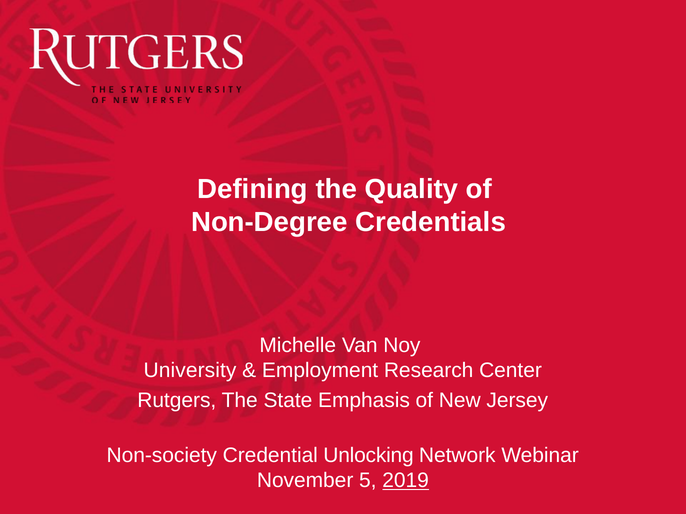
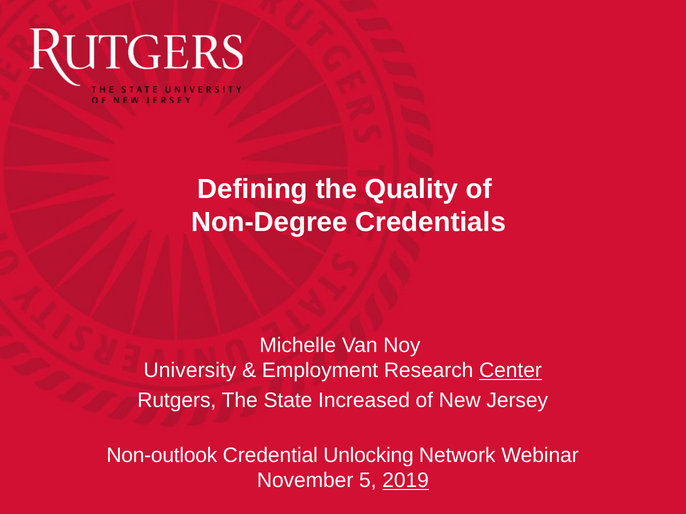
Center underline: none -> present (511, 371)
Emphasis: Emphasis -> Increased (364, 401)
Non-society: Non-society -> Non-outlook (162, 456)
